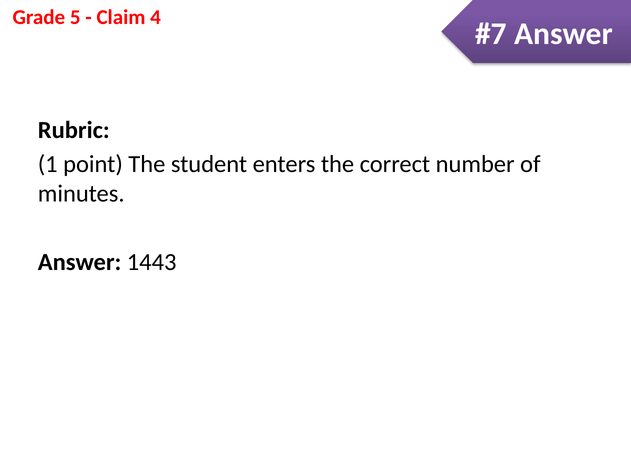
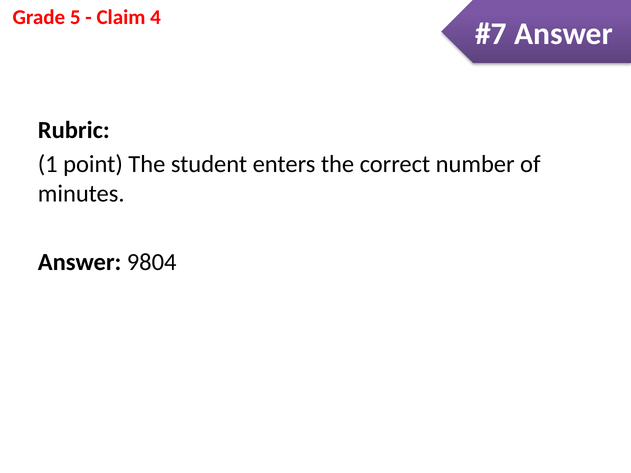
1443: 1443 -> 9804 (152, 262)
